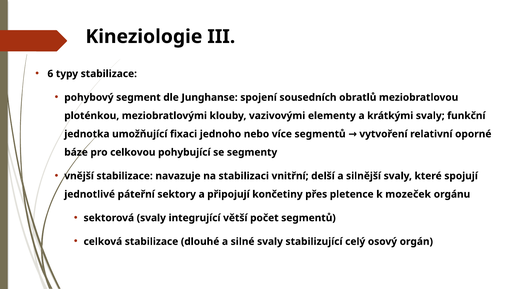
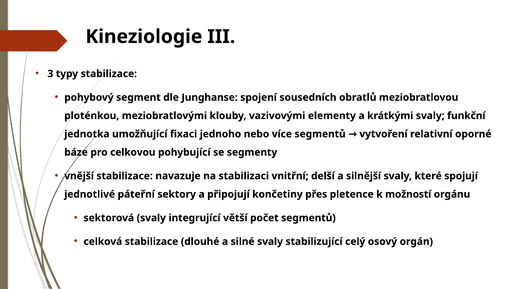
6: 6 -> 3 (50, 74)
mozeček: mozeček -> možností (408, 194)
